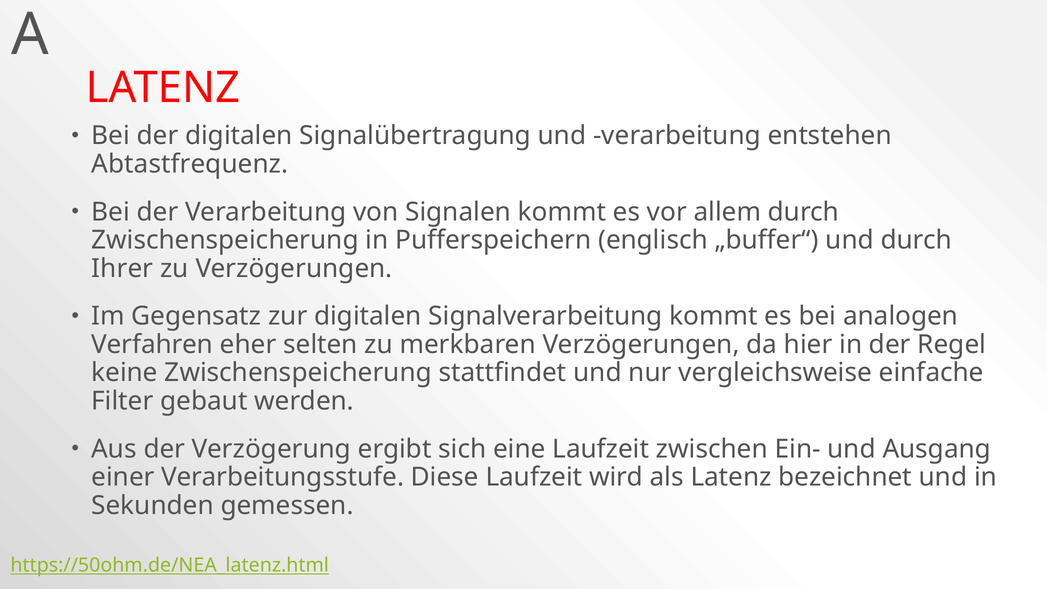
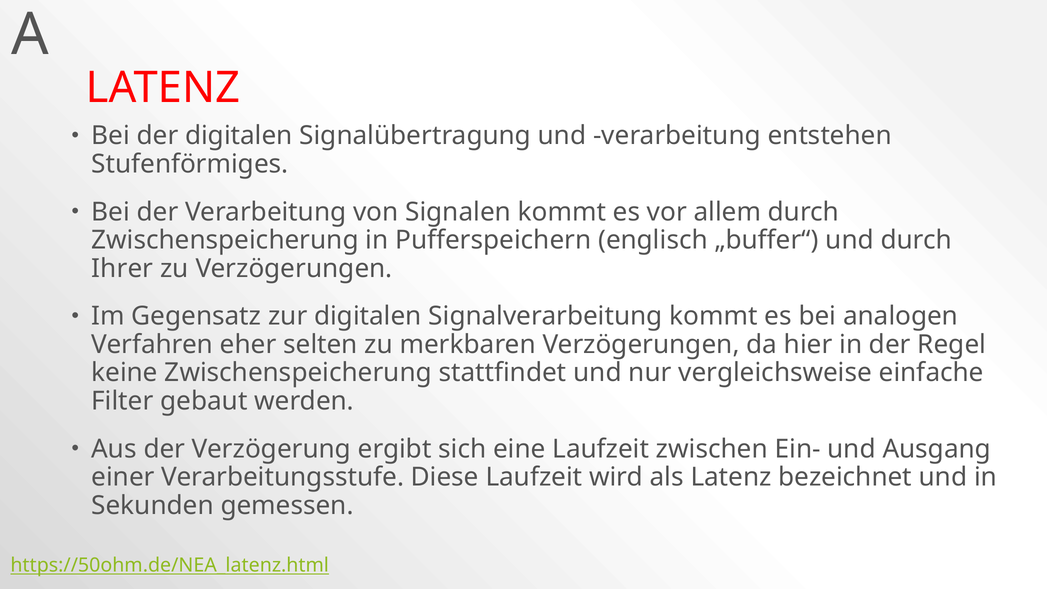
Abtastfrequenz: Abtastfrequenz -> Stufenförmiges (190, 164)
